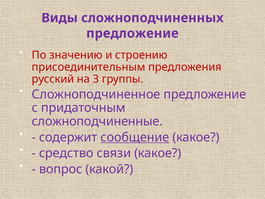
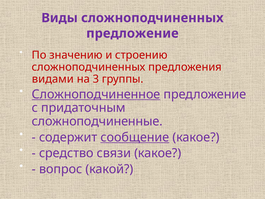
присоединительным: присоединительным -> сложноподчиненных (89, 67)
русский: русский -> видами (53, 79)
Сложноподчиненное underline: none -> present (96, 94)
